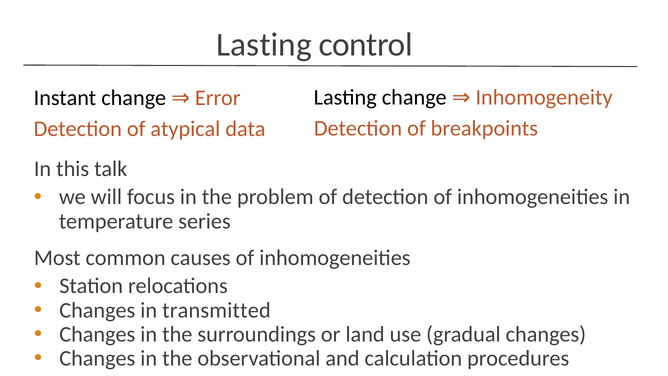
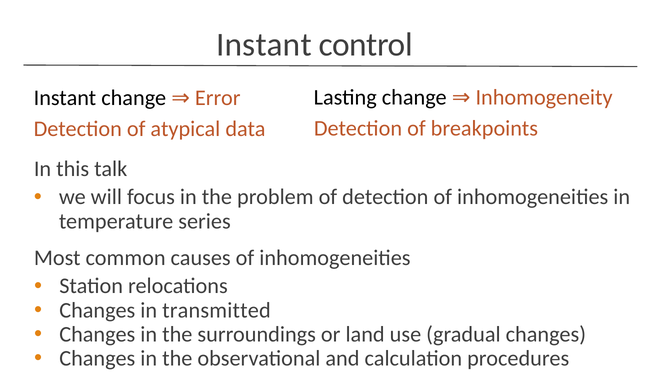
Lasting: Lasting -> Instant (264, 45)
